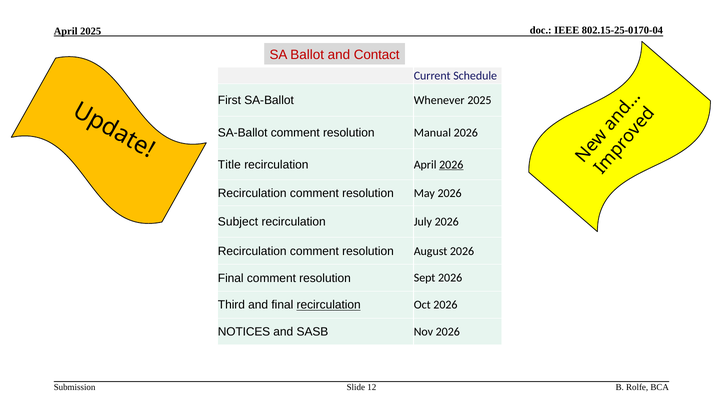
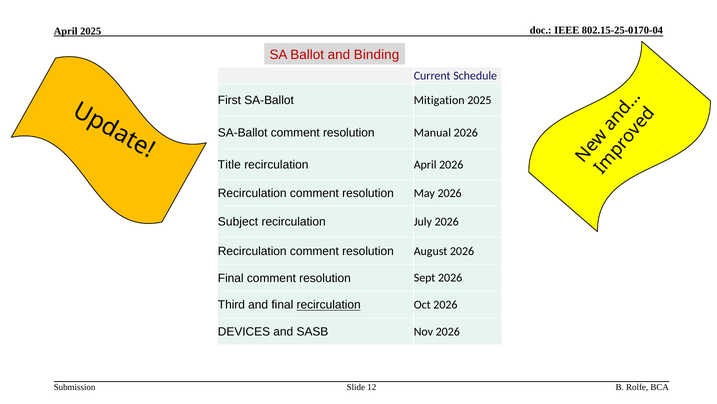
Contact: Contact -> Binding (377, 55)
Whenever: Whenever -> Mitigation (439, 100)
2026 underline: present -> none (451, 164)
NOTICES: NOTICES -> DEVICES (244, 331)
